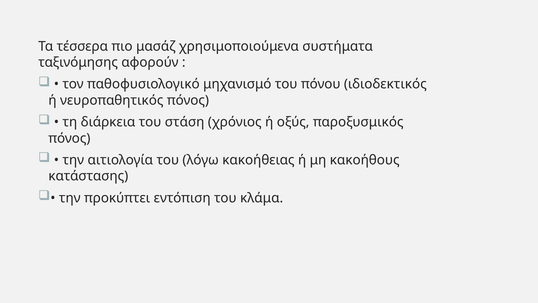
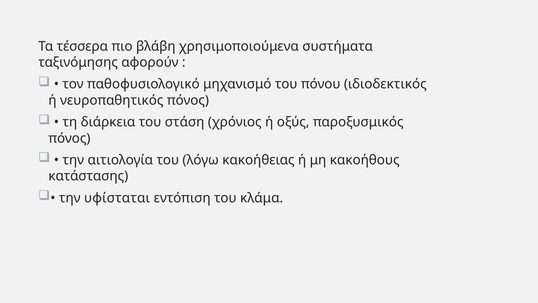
μασάζ: μασάζ -> βλάβη (156, 46)
προκύπτει: προκύπτει -> υφίσταται (117, 198)
